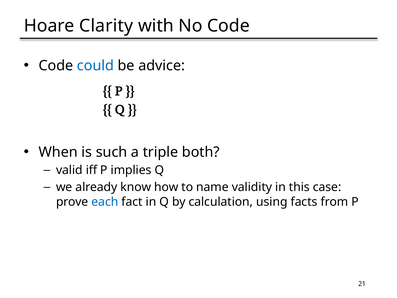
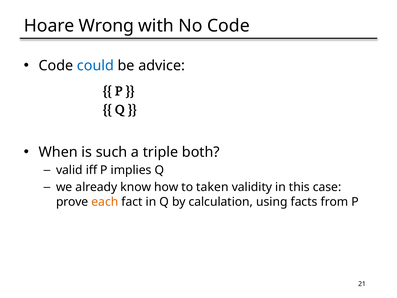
Clarity: Clarity -> Wrong (106, 26)
name: name -> taken (212, 187)
each colour: blue -> orange (105, 202)
